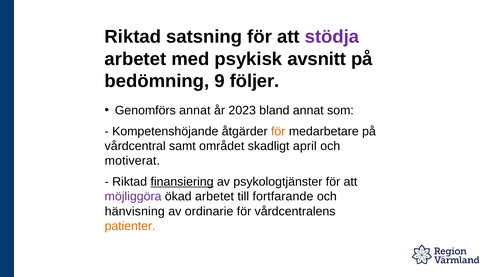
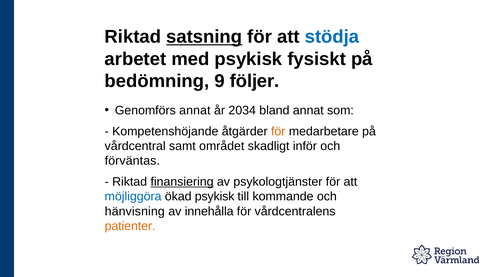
satsning underline: none -> present (204, 37)
stödja colour: purple -> blue (332, 37)
avsnitt: avsnitt -> fysiskt (317, 59)
2023: 2023 -> 2034 (242, 111)
april: april -> inför (305, 146)
motiverat: motiverat -> förväntas (132, 161)
möjliggöra colour: purple -> blue (133, 197)
ökad arbetet: arbetet -> psykisk (215, 197)
fortfarande: fortfarande -> kommande (283, 197)
ordinarie: ordinarie -> innehålla (209, 212)
